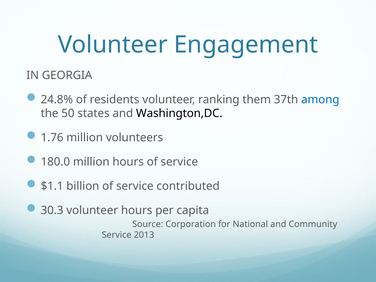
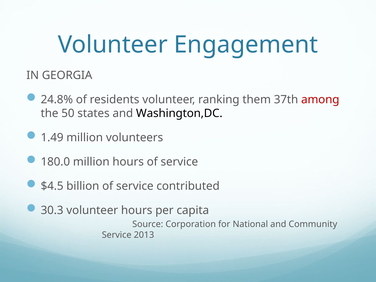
among colour: blue -> red (320, 100)
1.76: 1.76 -> 1.49 (52, 138)
$1.1: $1.1 -> $4.5 (52, 186)
